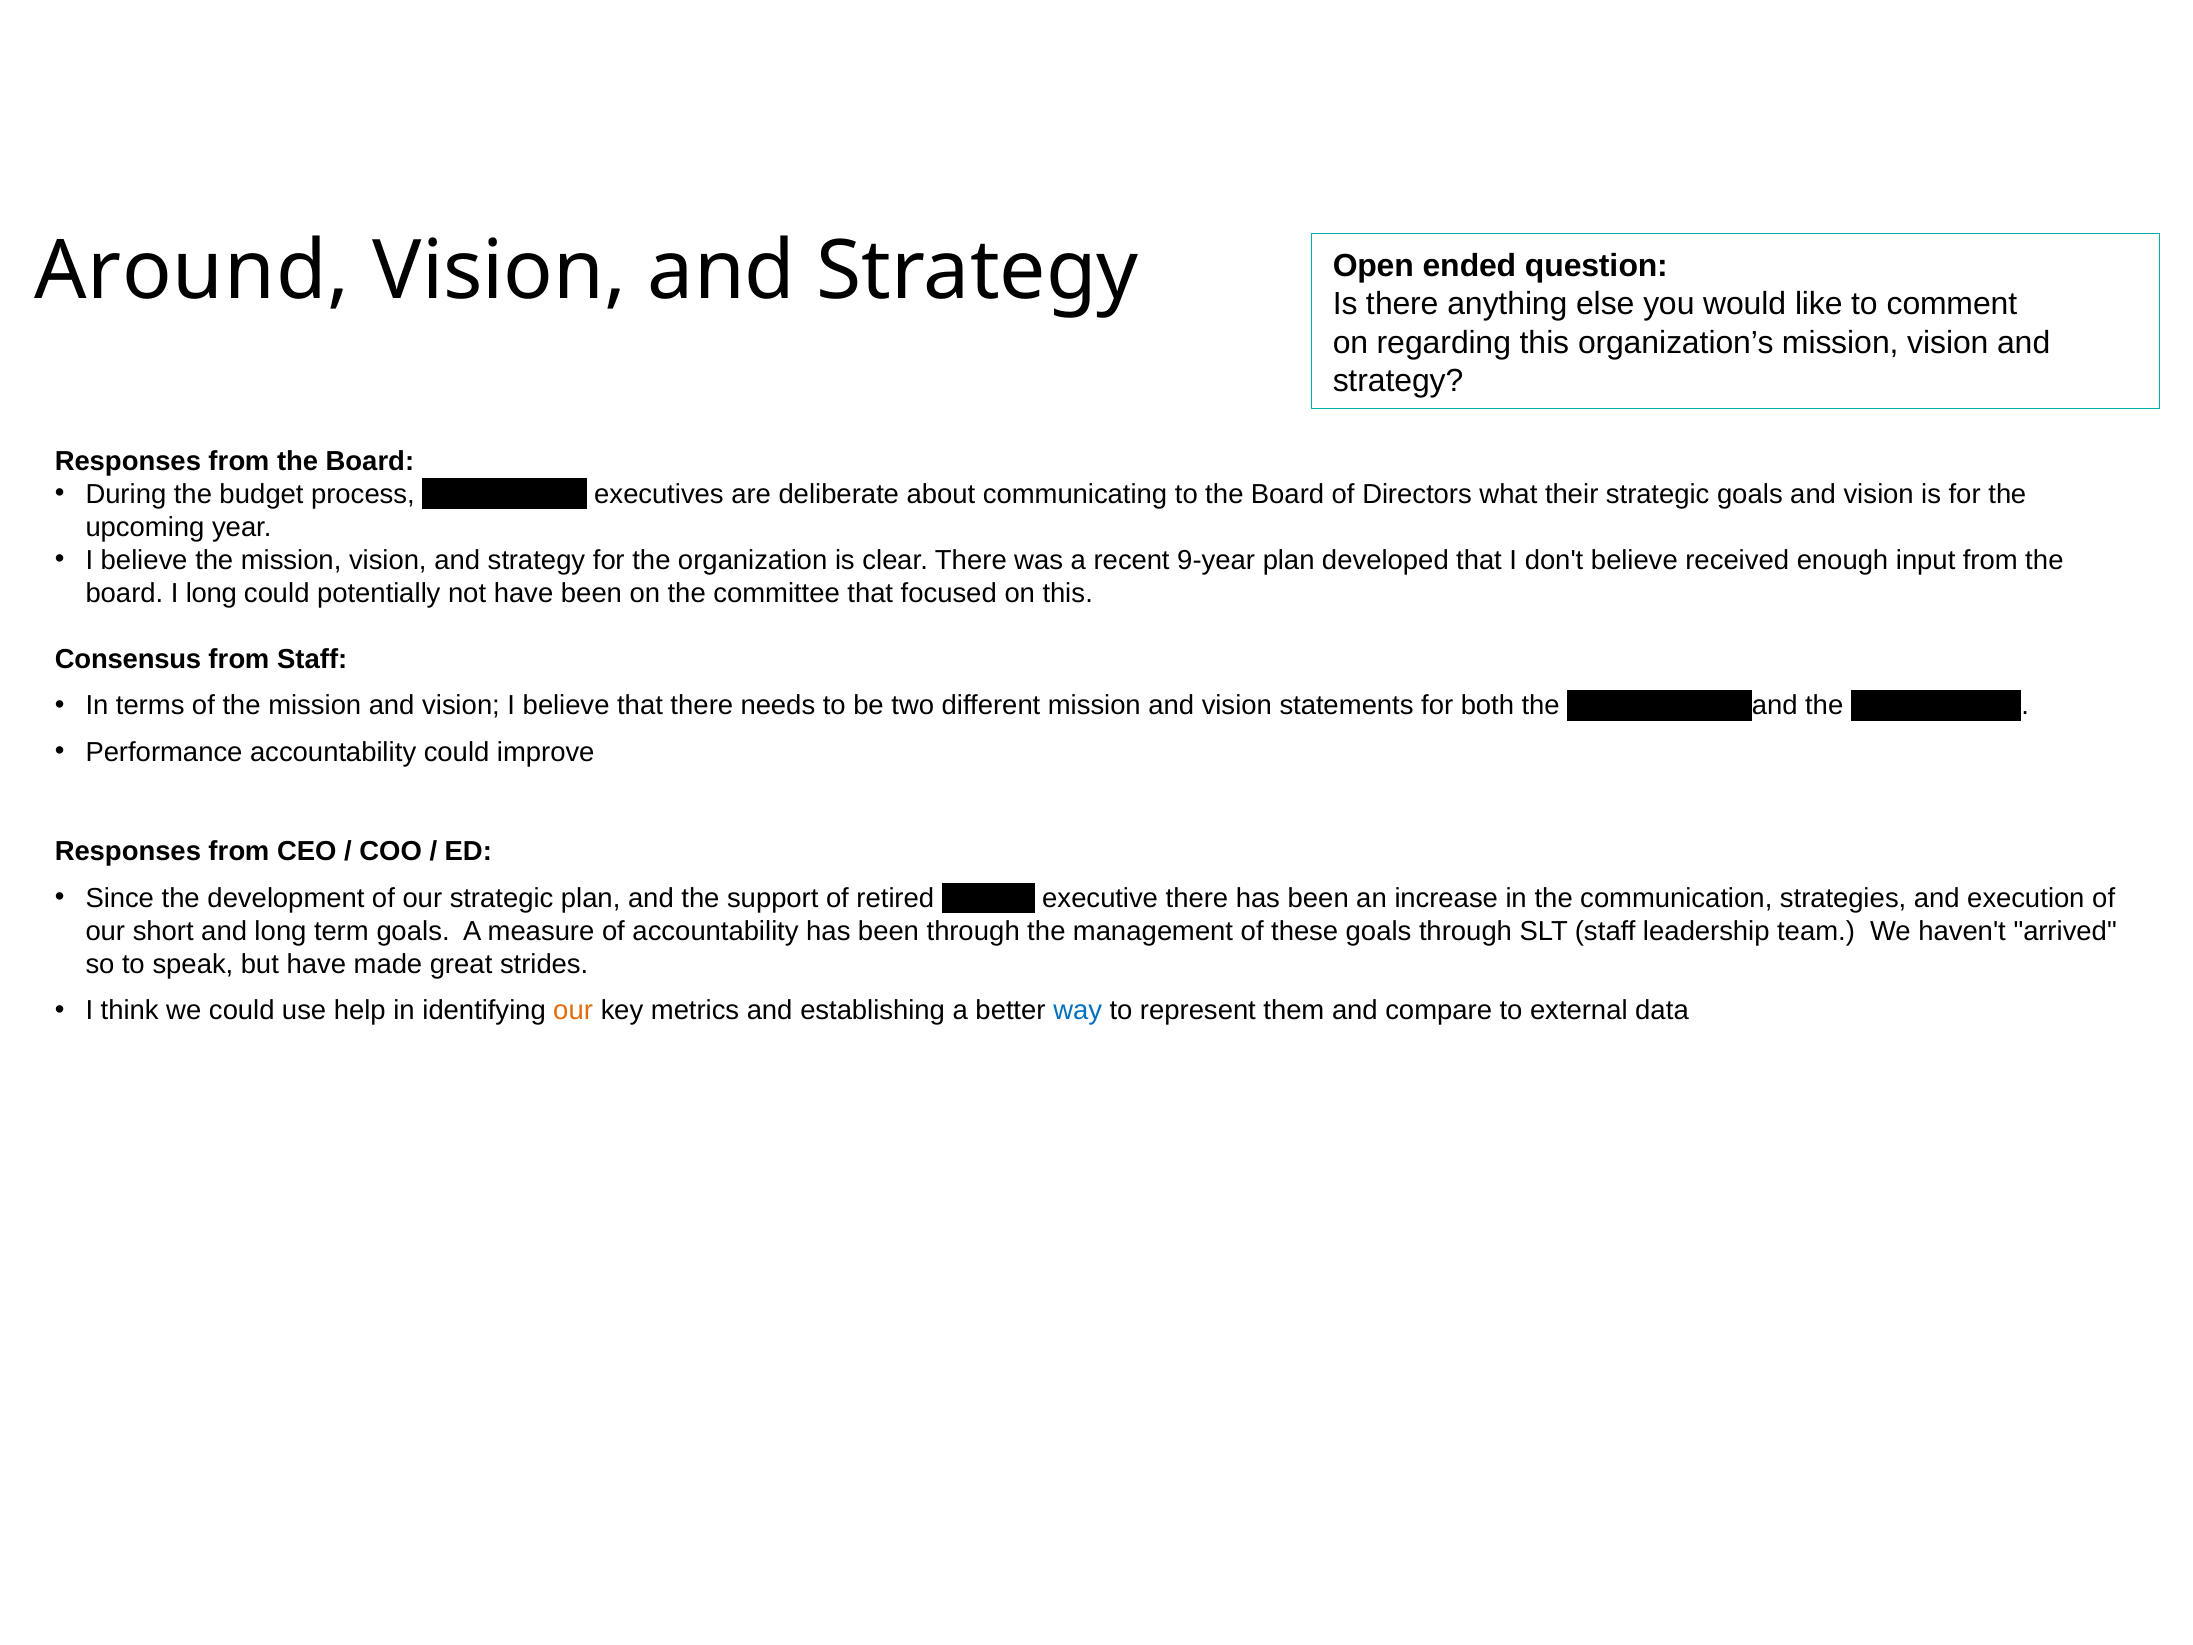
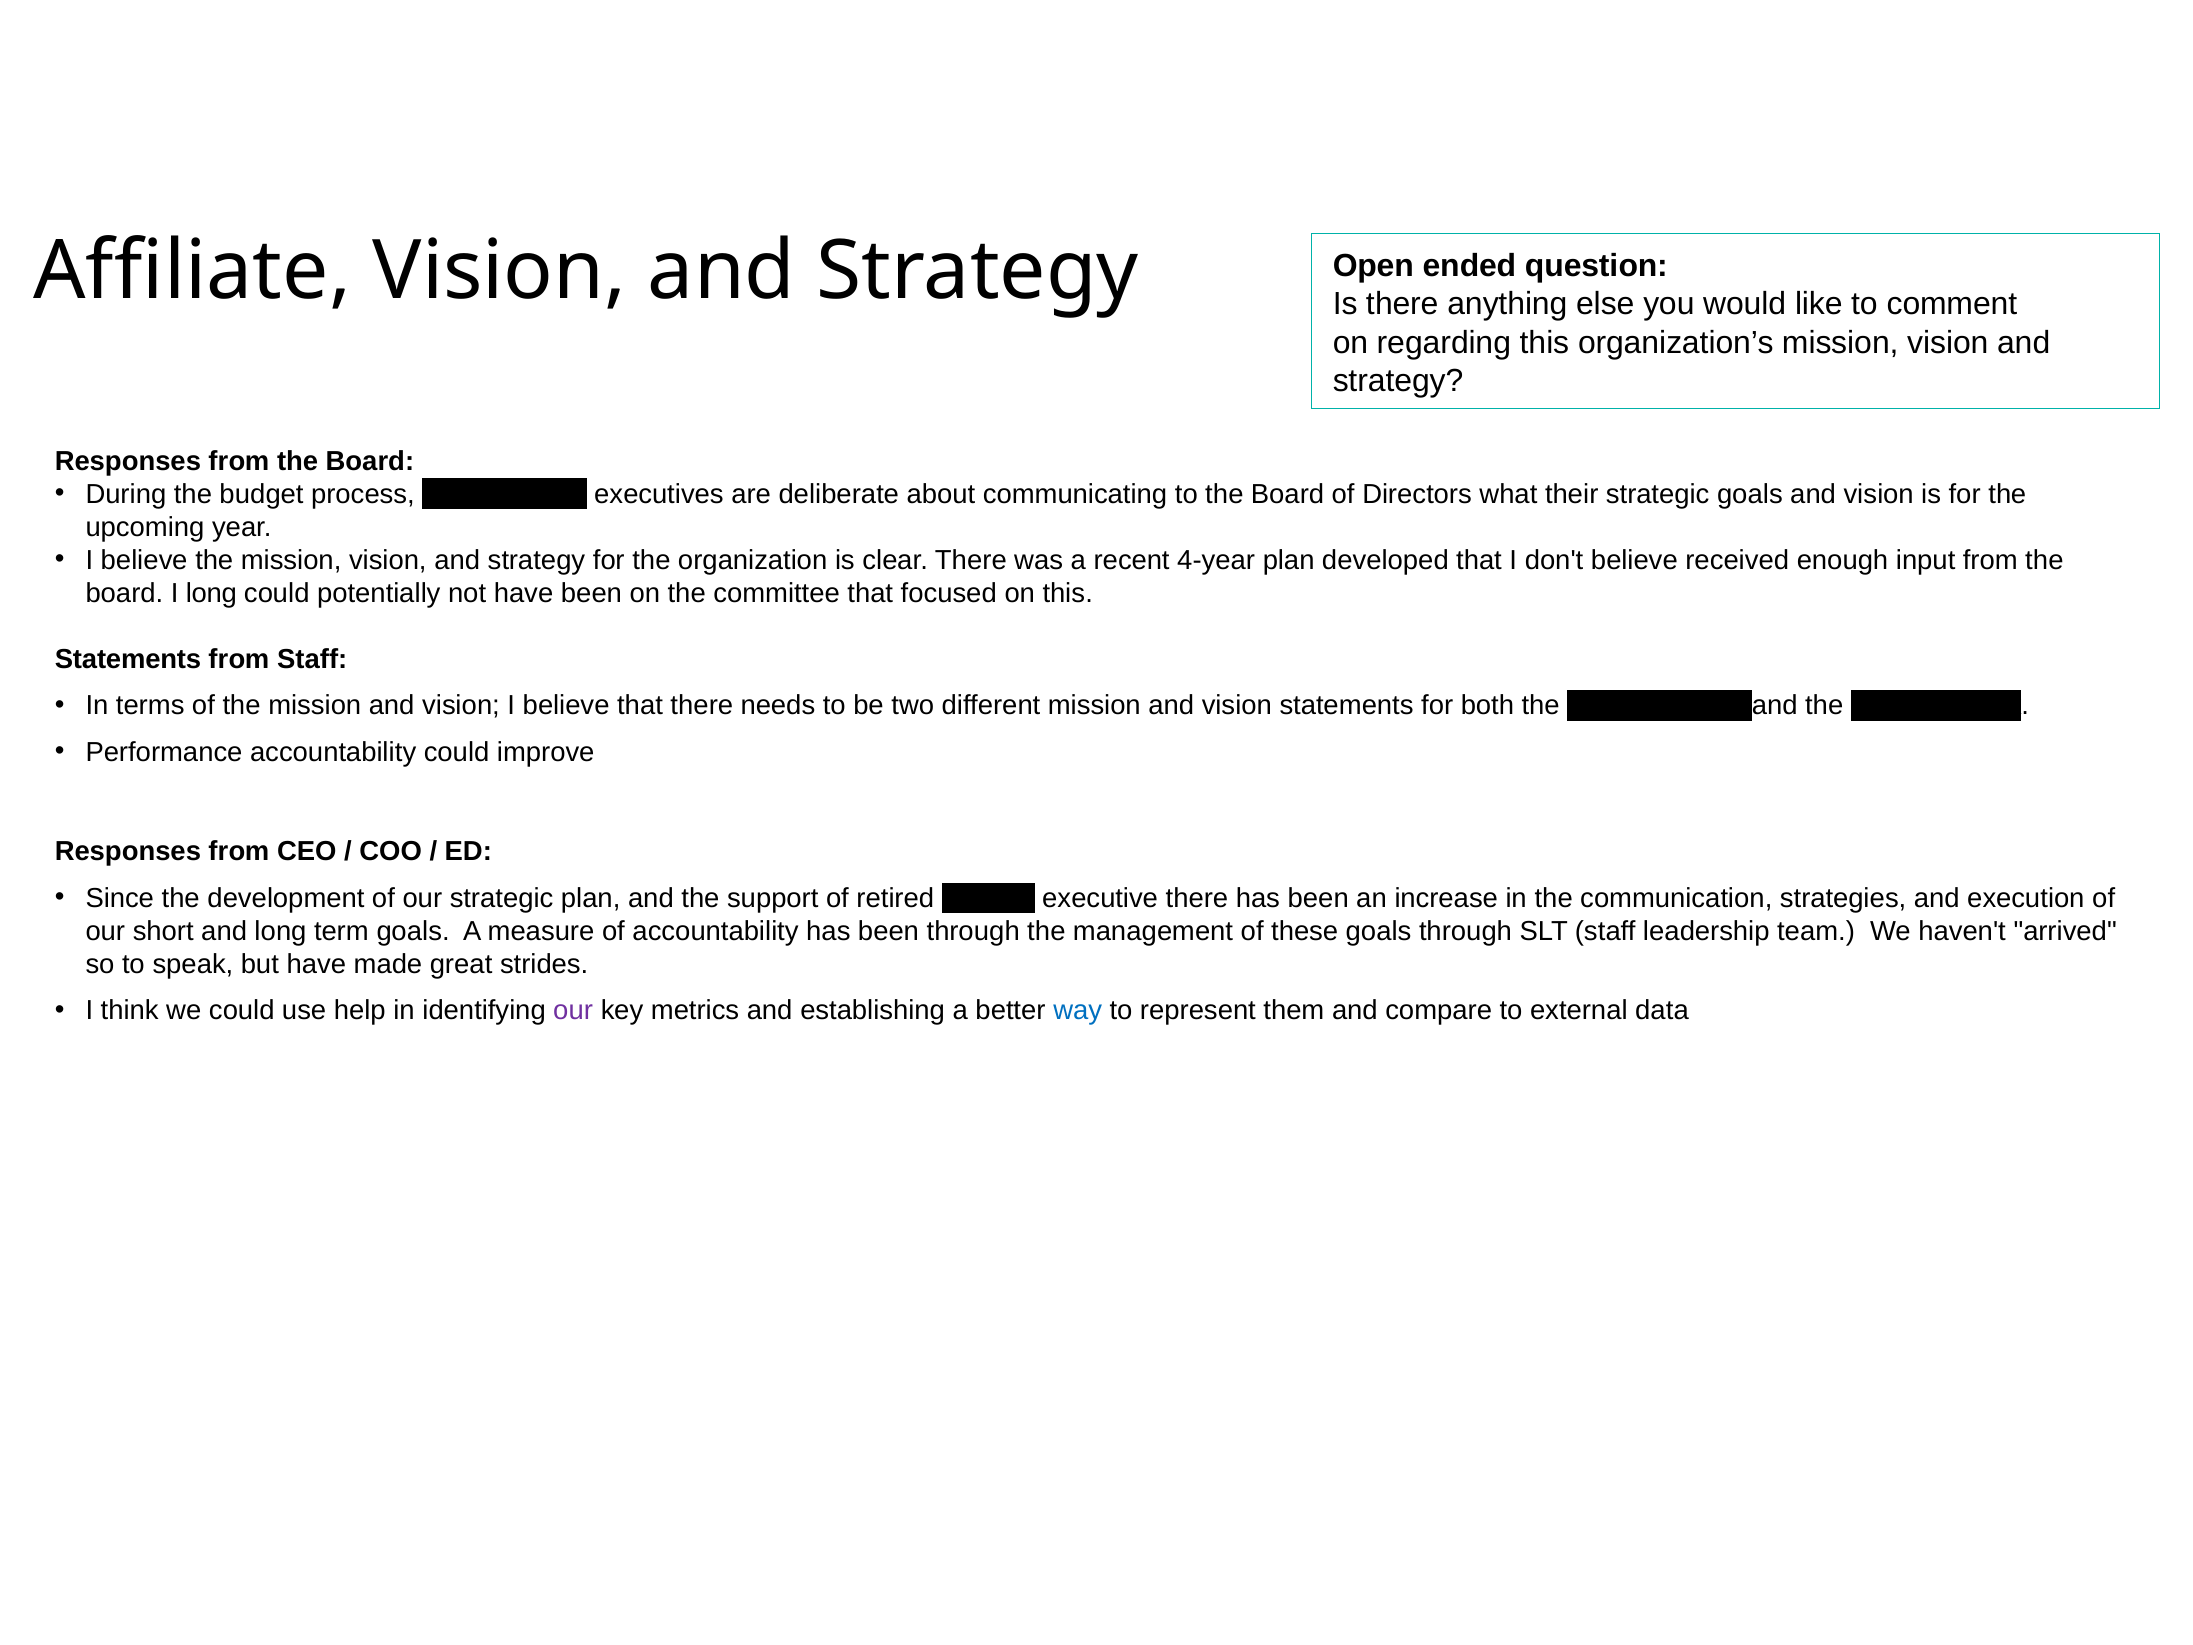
Around: Around -> Affiliate (192, 272)
9-year: 9-year -> 4-year (1216, 560)
Consensus: Consensus -> Statements (128, 659)
our colour: orange -> purple (573, 1011)
